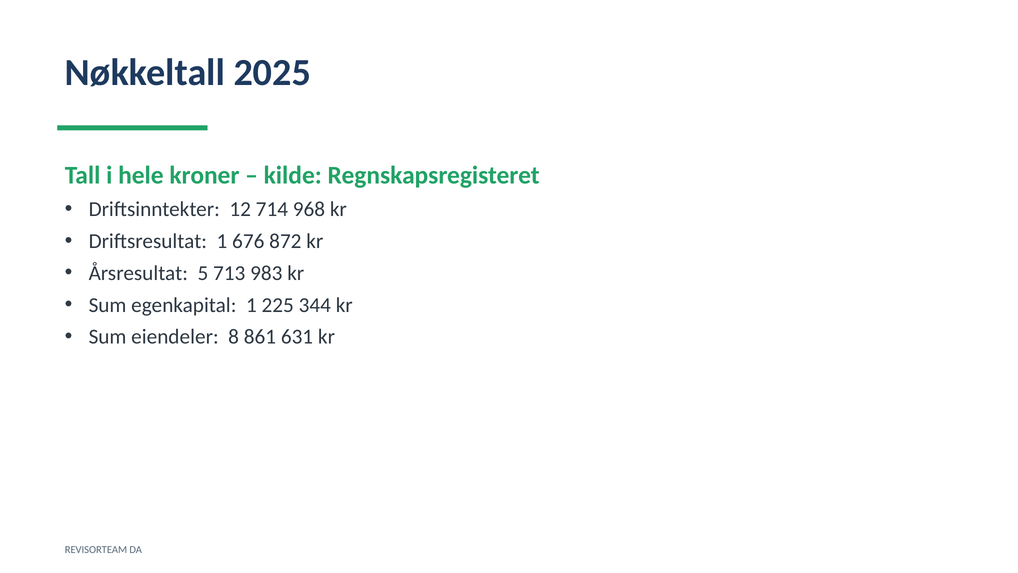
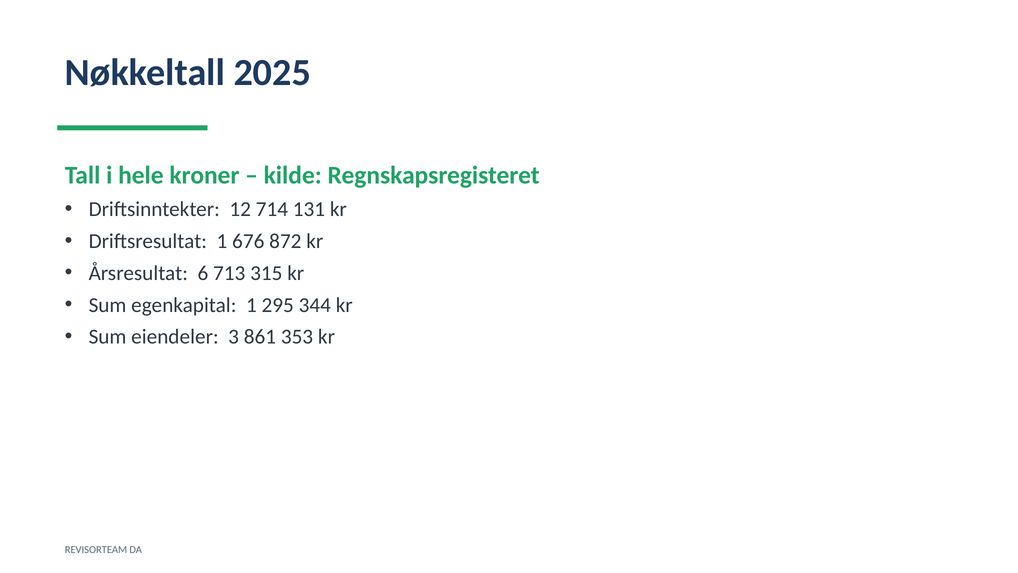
968: 968 -> 131 (309, 209)
5: 5 -> 6 (203, 273)
983: 983 -> 315 (266, 273)
225: 225 -> 295 (278, 305)
8: 8 -> 3 (234, 337)
631: 631 -> 353 (297, 337)
